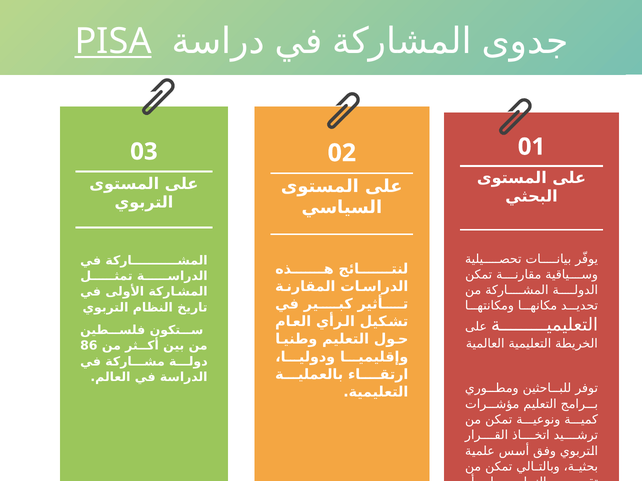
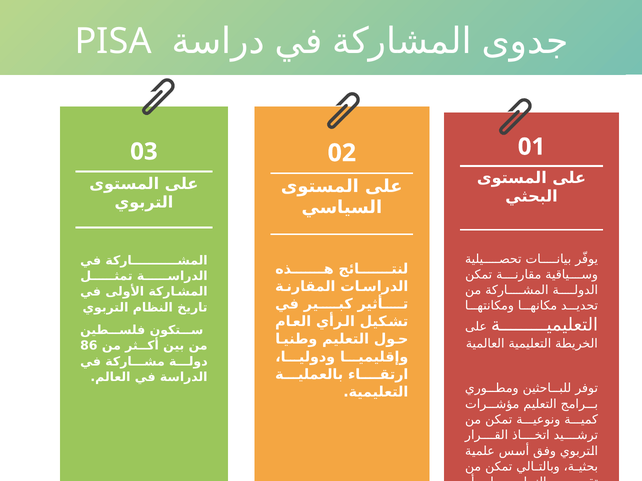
PISA underline: present -> none (113, 41)
